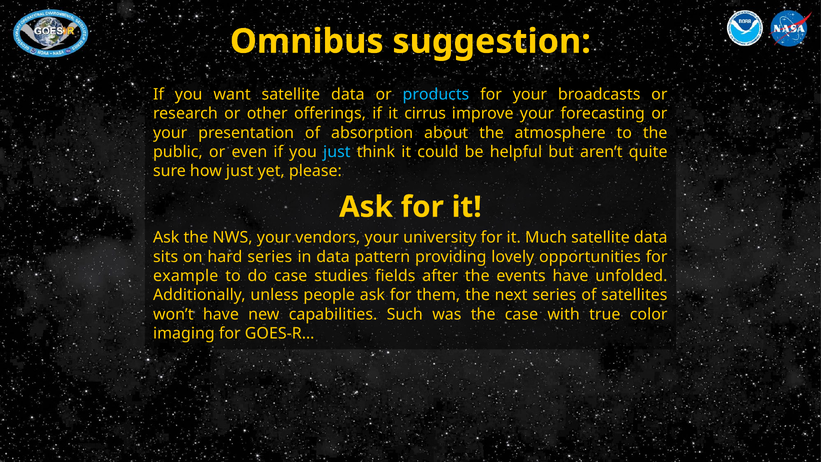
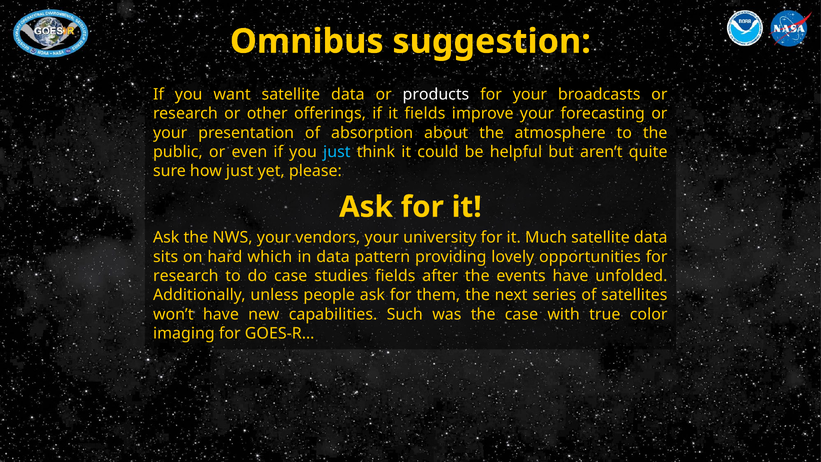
products colour: light blue -> white (436, 94)
it cirrus: cirrus -> fields (425, 114)
hard series: series -> which (270, 257)
example: example -> research (186, 276)
